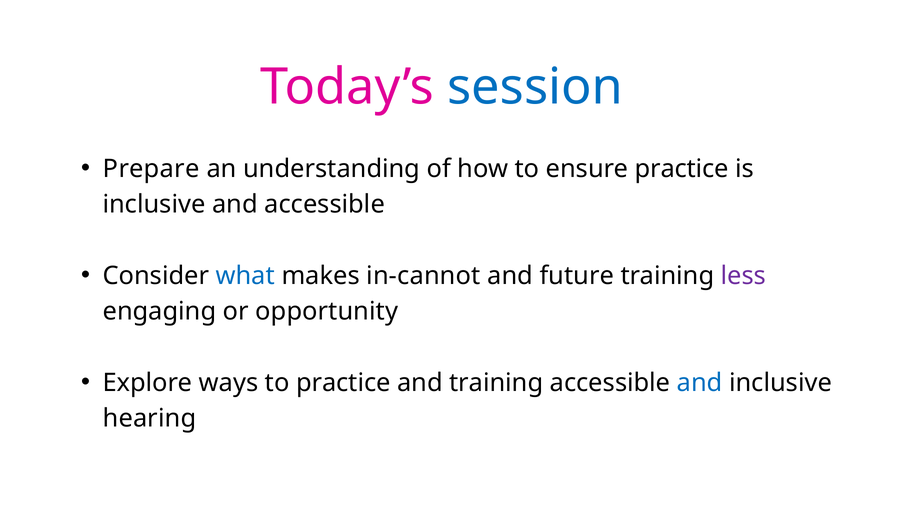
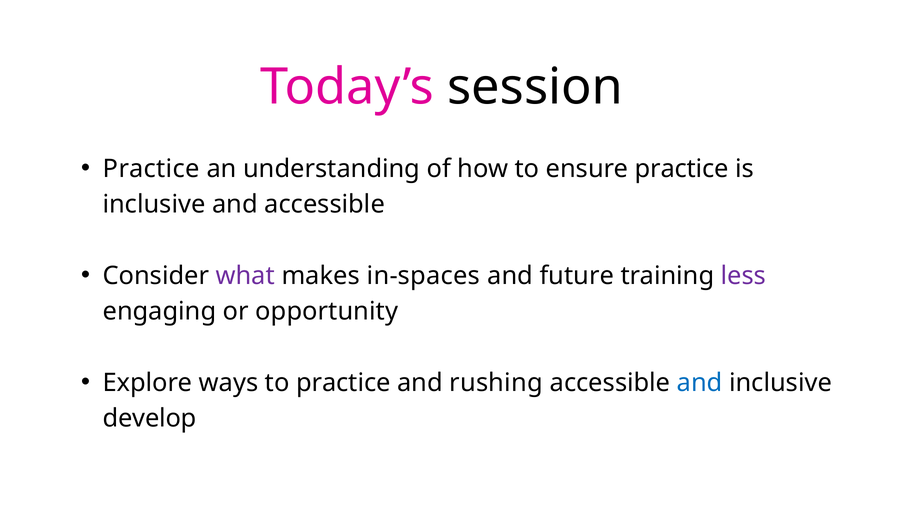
session colour: blue -> black (535, 87)
Prepare: Prepare -> Practice (151, 169)
what colour: blue -> purple (245, 276)
in-cannot: in-cannot -> in-spaces (423, 276)
and training: training -> rushing (496, 383)
hearing: hearing -> develop (150, 418)
